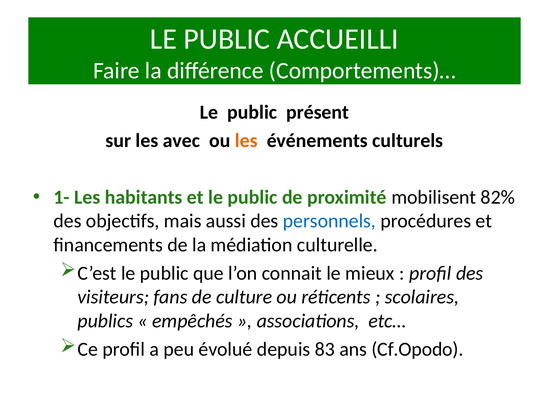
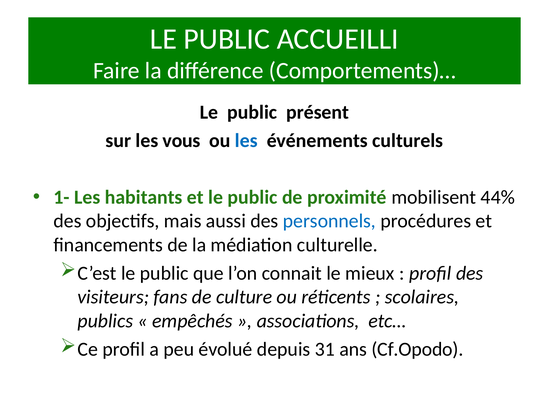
avec: avec -> vous (182, 140)
les colour: orange -> blue (246, 140)
82%: 82% -> 44% (498, 197)
83: 83 -> 31 (325, 349)
